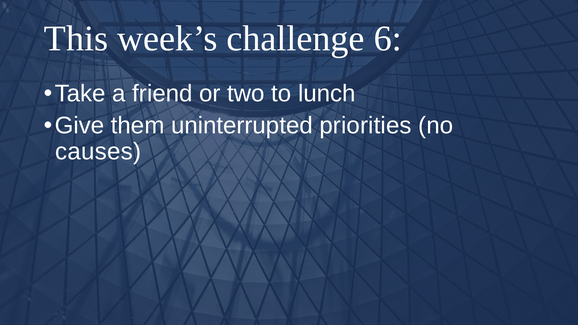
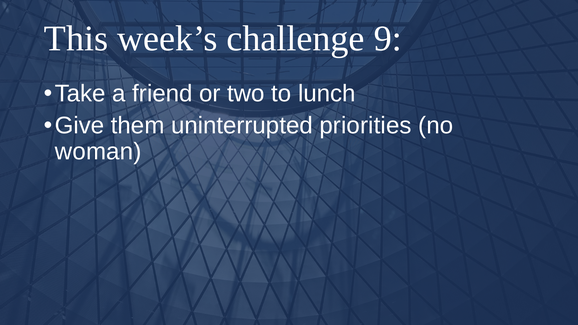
6: 6 -> 9 (388, 39)
causes: causes -> woman (98, 152)
